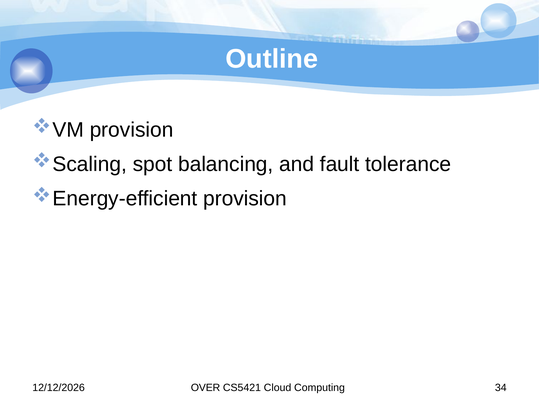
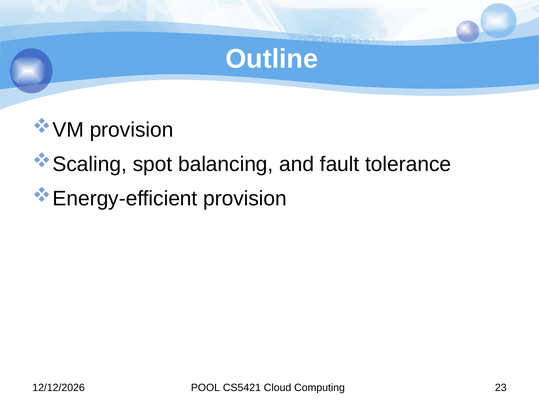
OVER: OVER -> POOL (205, 387)
34: 34 -> 23 (501, 387)
